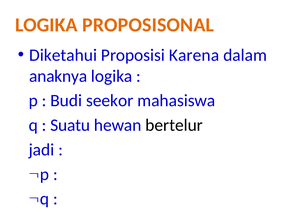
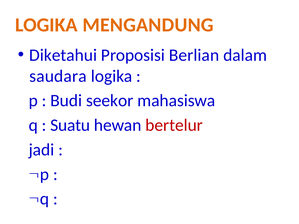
PROPOSISONAL: PROPOSISONAL -> MENGANDUNG (148, 25)
Karena: Karena -> Berlian (194, 55)
anaknya: anaknya -> saudara (58, 76)
bertelur colour: black -> red (174, 125)
